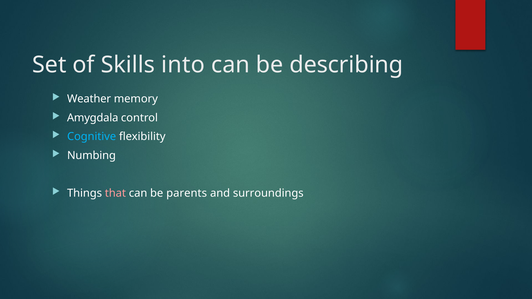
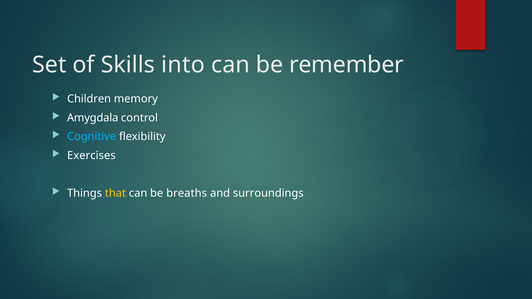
describing: describing -> remember (346, 65)
Weather: Weather -> Children (89, 99)
Numbing: Numbing -> Exercises (91, 156)
that colour: pink -> yellow (115, 193)
parents: parents -> breaths (187, 193)
